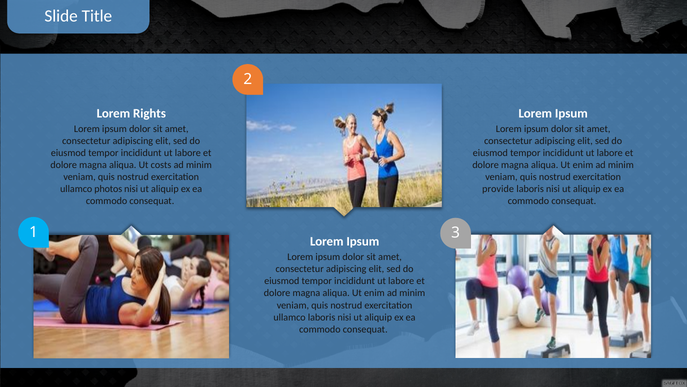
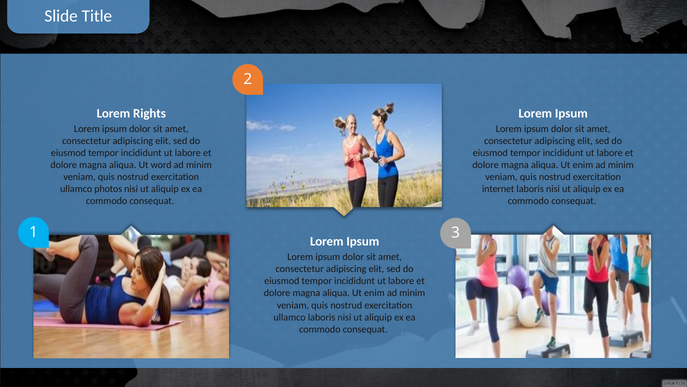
costs: costs -> word (161, 165)
provide: provide -> internet (498, 189)
